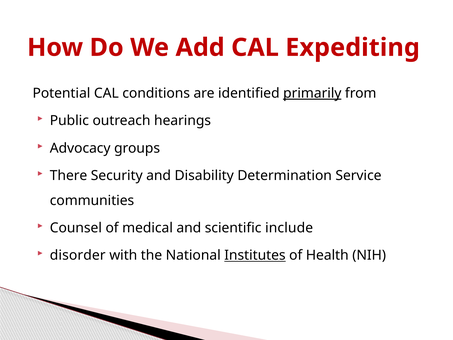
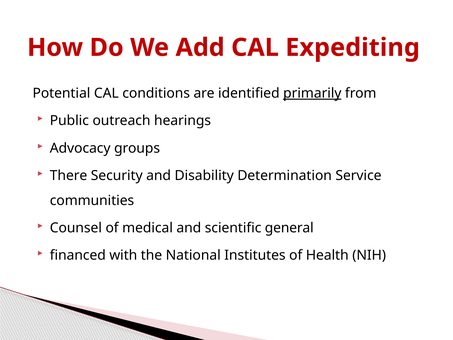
include: include -> general (289, 228)
disorder: disorder -> financed (78, 255)
Institutes underline: present -> none (255, 255)
